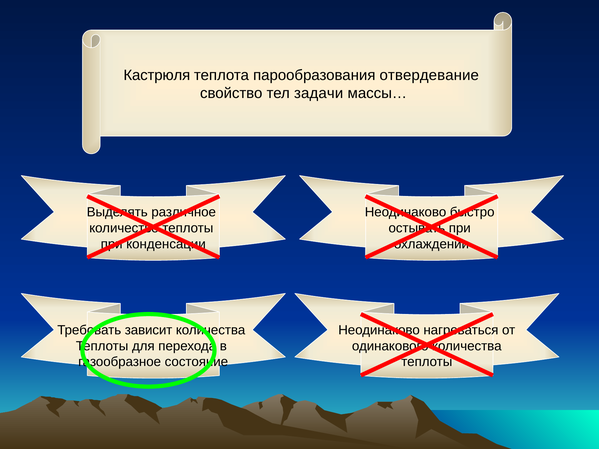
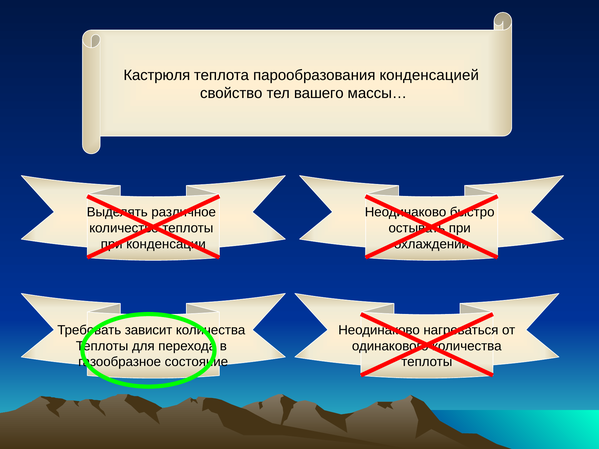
отвердевание: отвердевание -> конденсацией (429, 75)
задачи: задачи -> вашего (319, 93)
